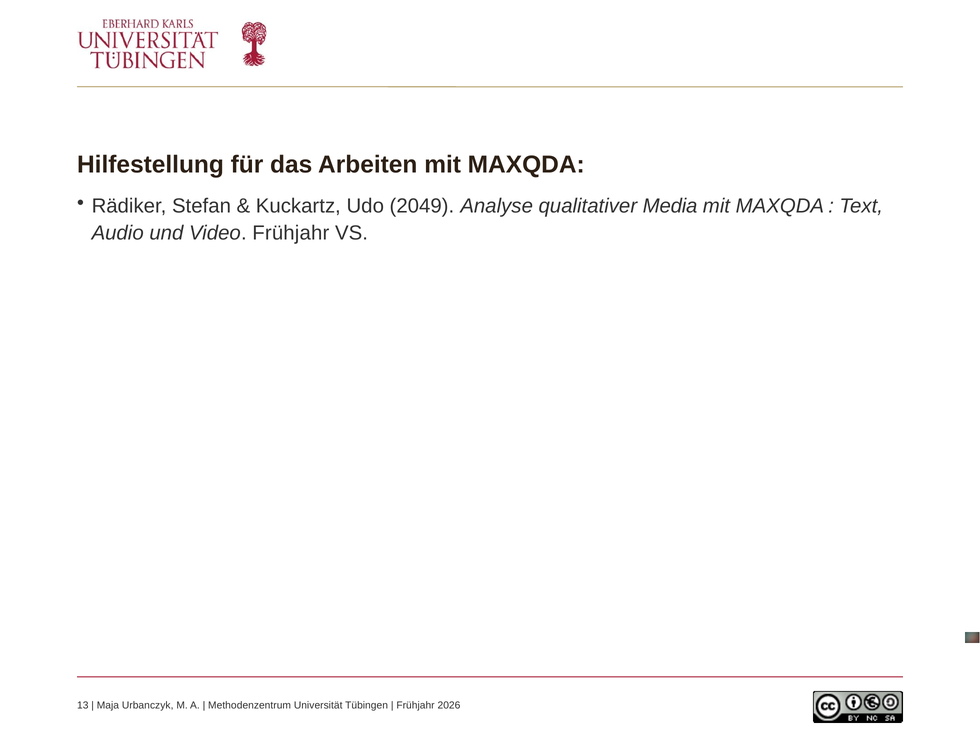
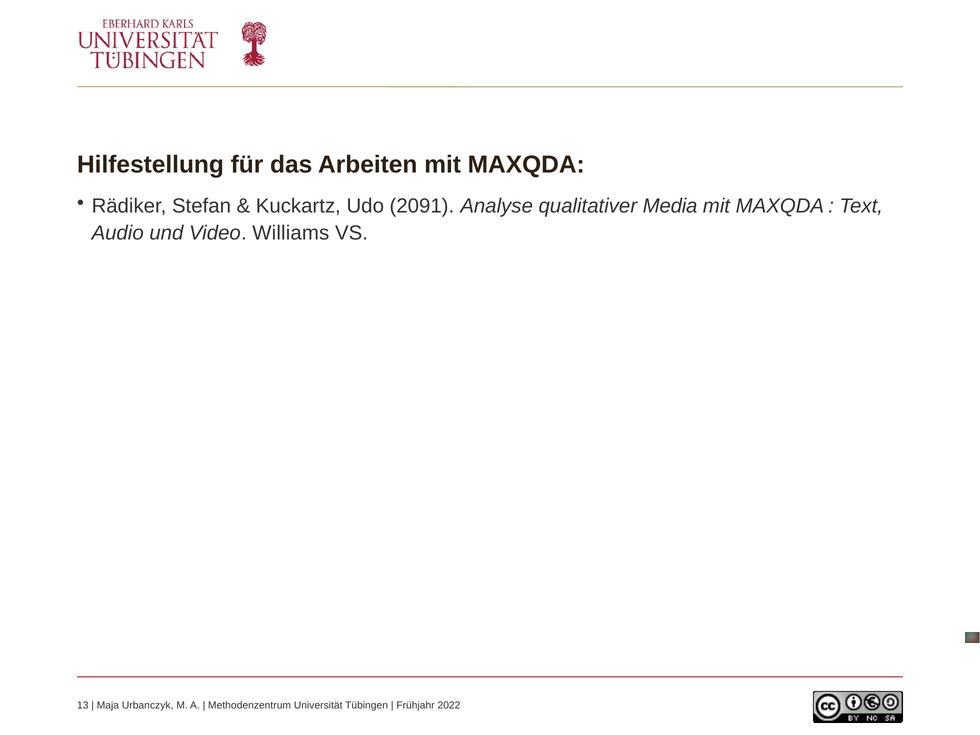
2049: 2049 -> 2091 (422, 206)
Video Frühjahr: Frühjahr -> Williams (291, 233)
2026: 2026 -> 2022 (449, 706)
